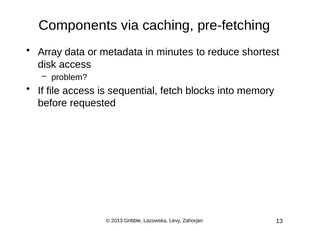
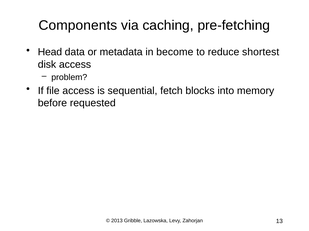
Array: Array -> Head (50, 52)
minutes: minutes -> become (175, 52)
